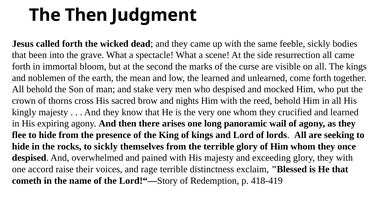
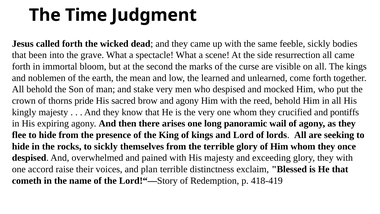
The Then: Then -> Time (86, 15)
cross: cross -> pride (84, 101)
and nights: nights -> agony (187, 101)
and learned: learned -> pontiffs (345, 112)
rage: rage -> plan (149, 169)
